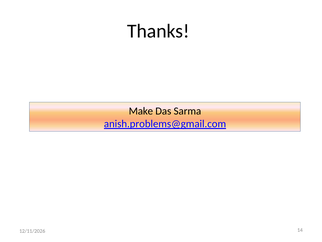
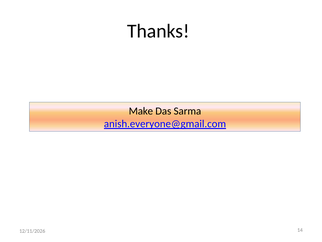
anish.problems@gmail.com: anish.problems@gmail.com -> anish.everyone@gmail.com (165, 124)
